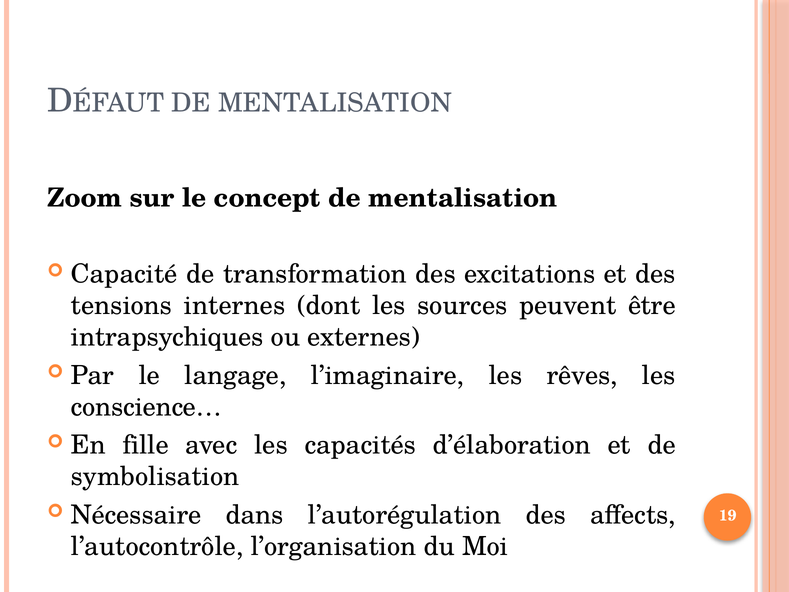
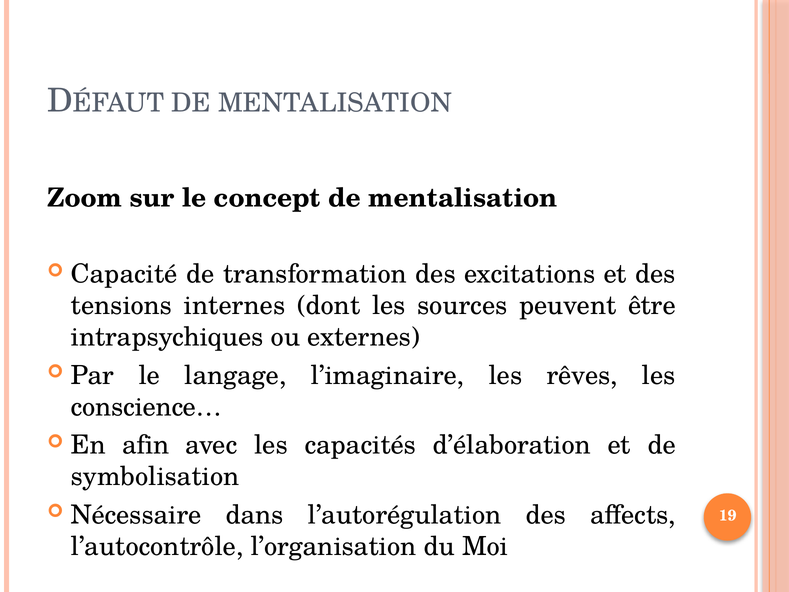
fille: fille -> afin (146, 445)
